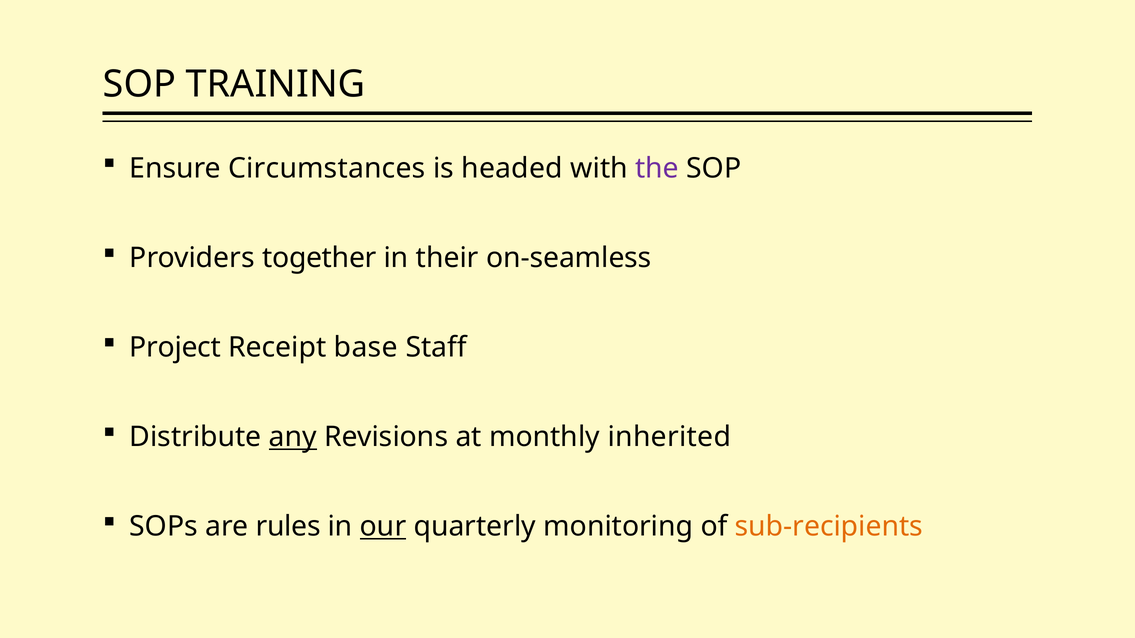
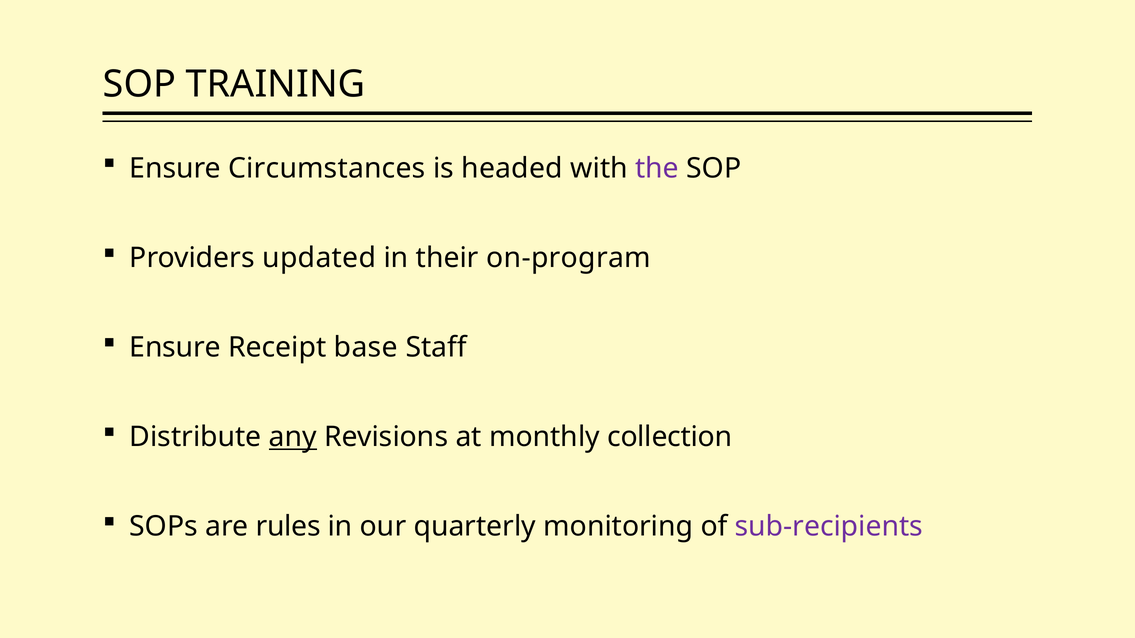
together: together -> updated (319, 258)
on-seamless: on-seamless -> on-program (569, 258)
Project: Project -> Ensure (175, 348)
inherited: inherited -> collection (670, 437)
our underline: present -> none (383, 527)
sub-recipients colour: orange -> purple (829, 527)
